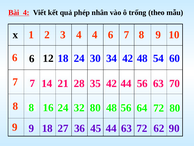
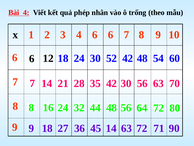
4 4: 4 -> 6 (95, 35)
34: 34 -> 52 (112, 58)
42 44: 44 -> 30 (126, 83)
32 80: 80 -> 44 (95, 107)
45 44: 44 -> 14 (111, 128)
62: 62 -> 71 (159, 128)
